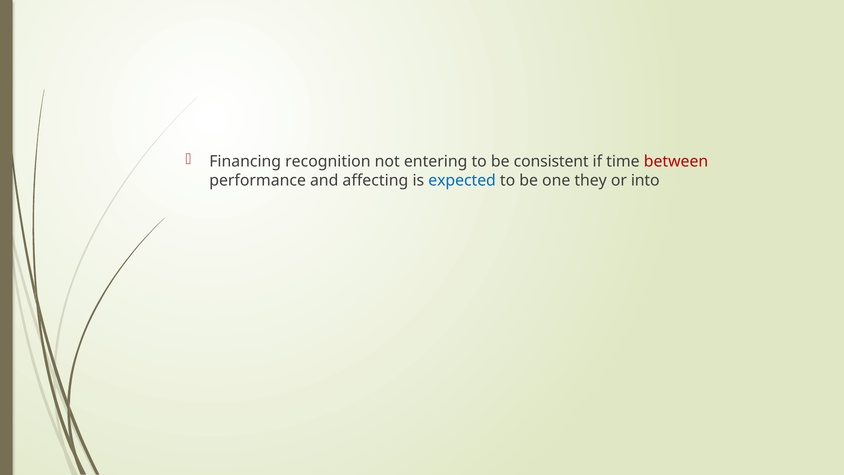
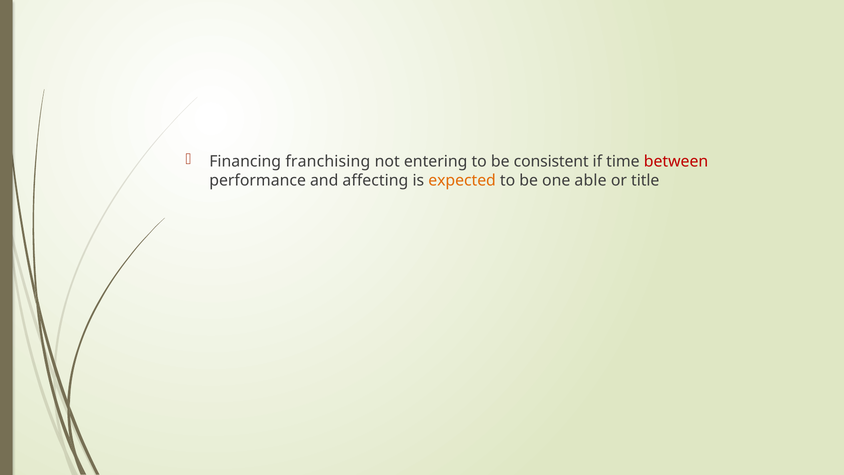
recognition: recognition -> franchising (328, 161)
expected colour: blue -> orange (462, 180)
they: they -> able (591, 180)
into: into -> title (645, 180)
